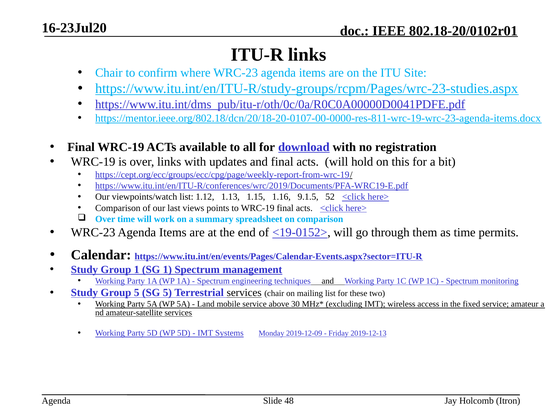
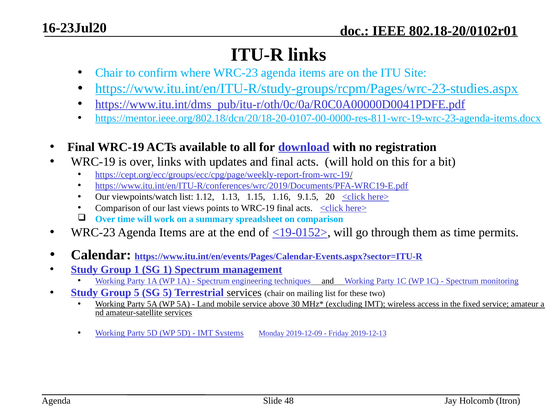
52: 52 -> 20 (330, 197)
